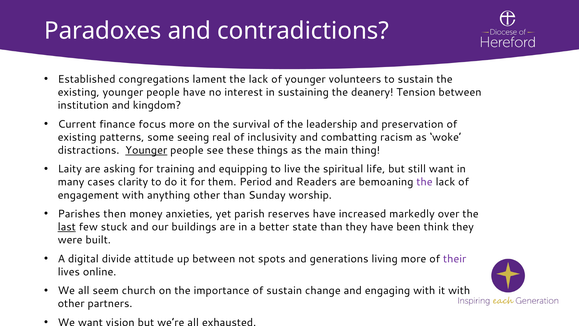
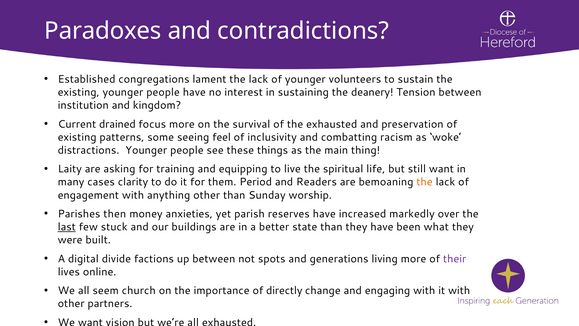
finance: finance -> drained (117, 124)
the leadership: leadership -> exhausted (332, 124)
real: real -> feel (222, 137)
Younger underline: present -> none (146, 150)
the colour: purple -> orange (425, 182)
think: think -> what (436, 227)
attitude: attitude -> factions (154, 259)
of sustain: sustain -> directly (284, 290)
